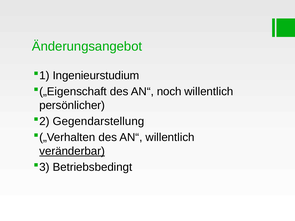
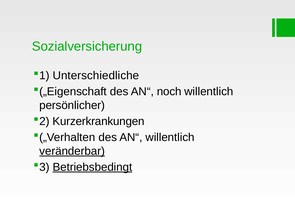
Änderungsangebot: Änderungsangebot -> Sozialversicherung (87, 46)
Ingenieurstudium: Ingenieurstudium -> Unterschiedliche (96, 76)
Gegendarstellung: Gegendarstellung -> Kurzerkrankungen (99, 121)
Betriebsbedingt underline: none -> present (92, 167)
